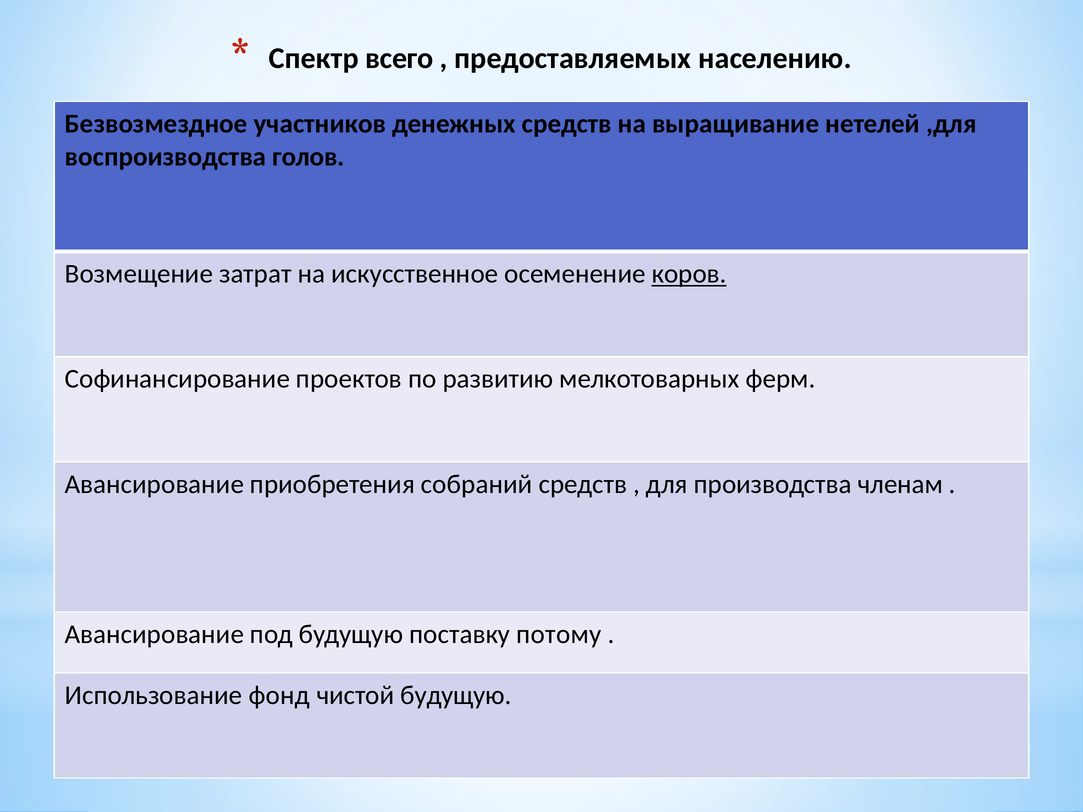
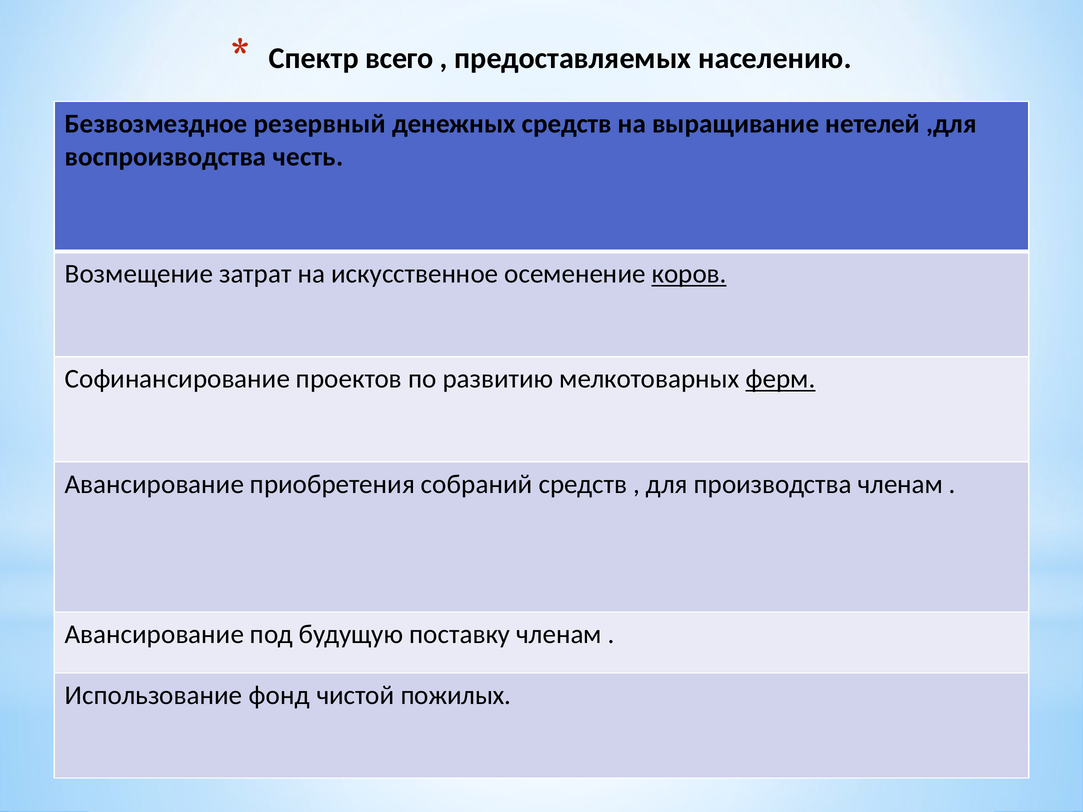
участников: участников -> резервный (320, 124)
голов: голов -> честь (308, 157)
ферм underline: none -> present (781, 379)
поставку потому: потому -> членам (559, 635)
чистой будущую: будущую -> пожилых (456, 695)
